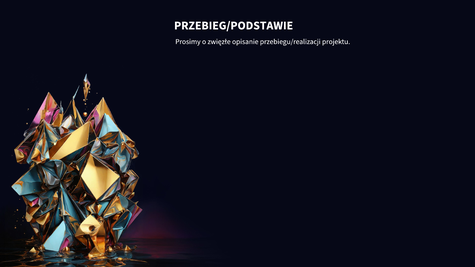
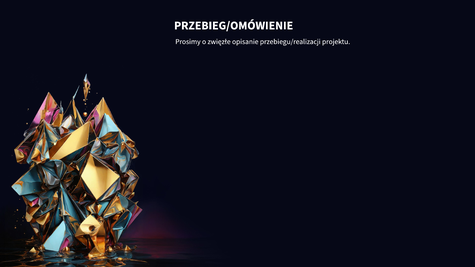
PRZEBIEG/PODSTAWIE: PRZEBIEG/PODSTAWIE -> PRZEBIEG/OMÓWIENIE (234, 26)
